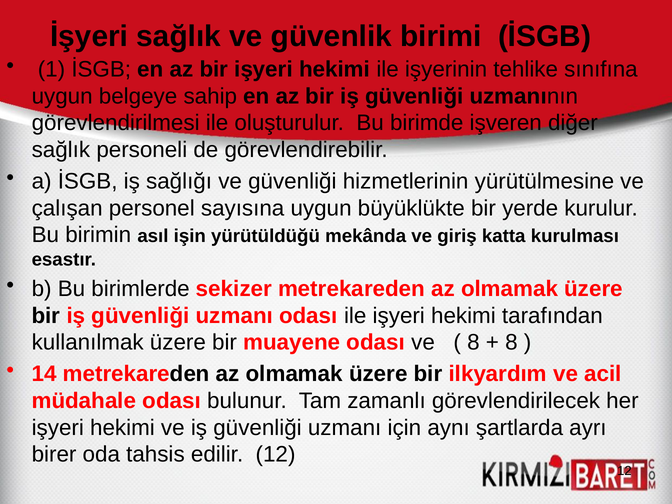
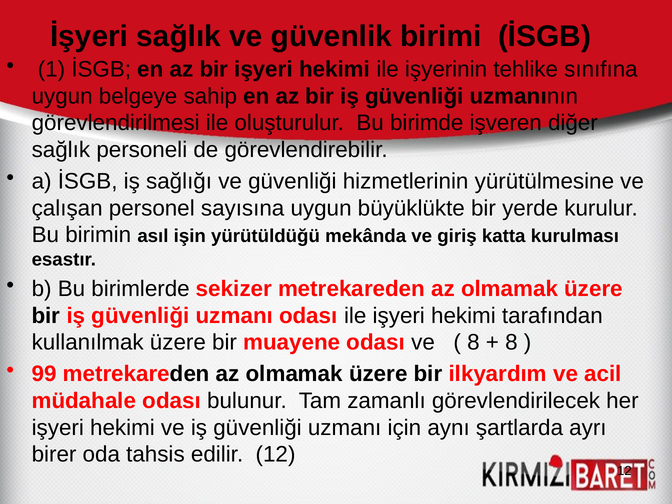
14: 14 -> 99 (44, 374)
